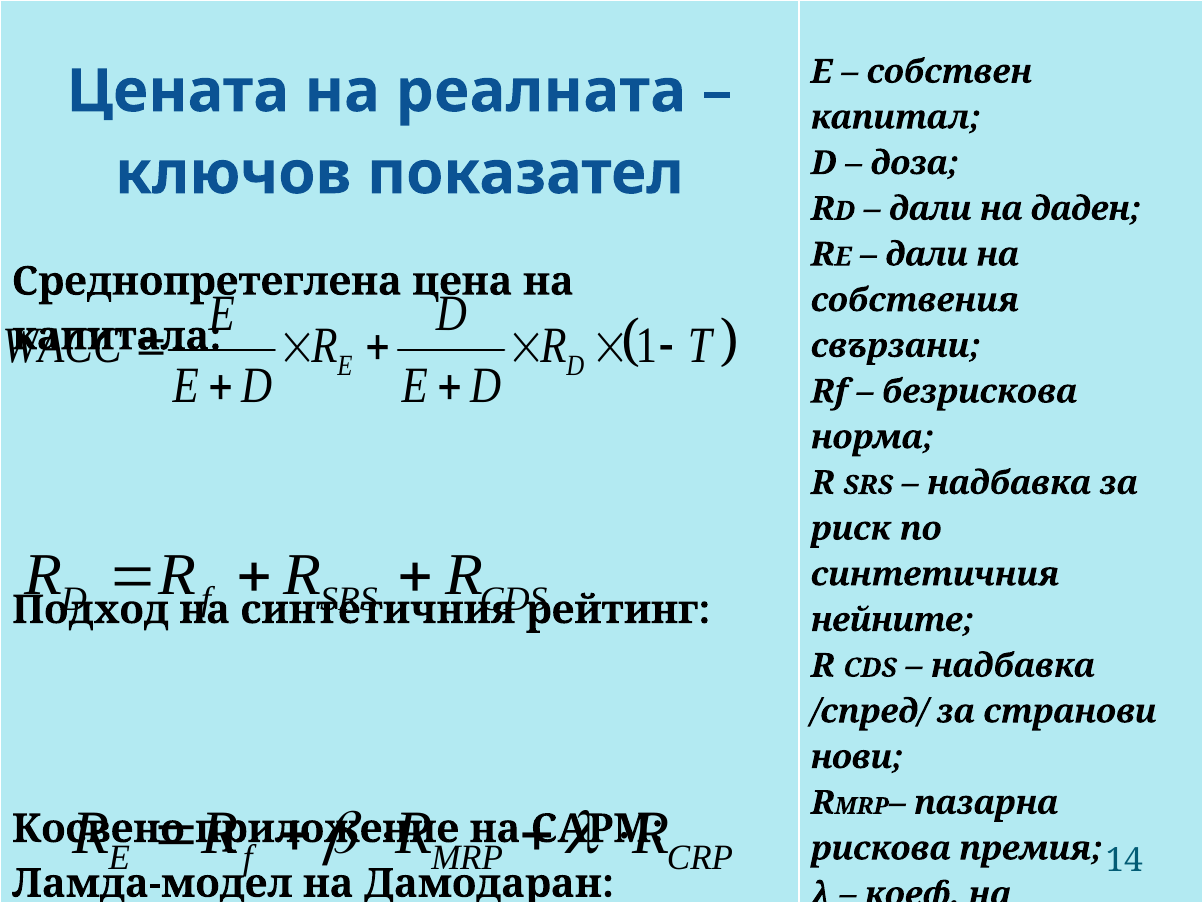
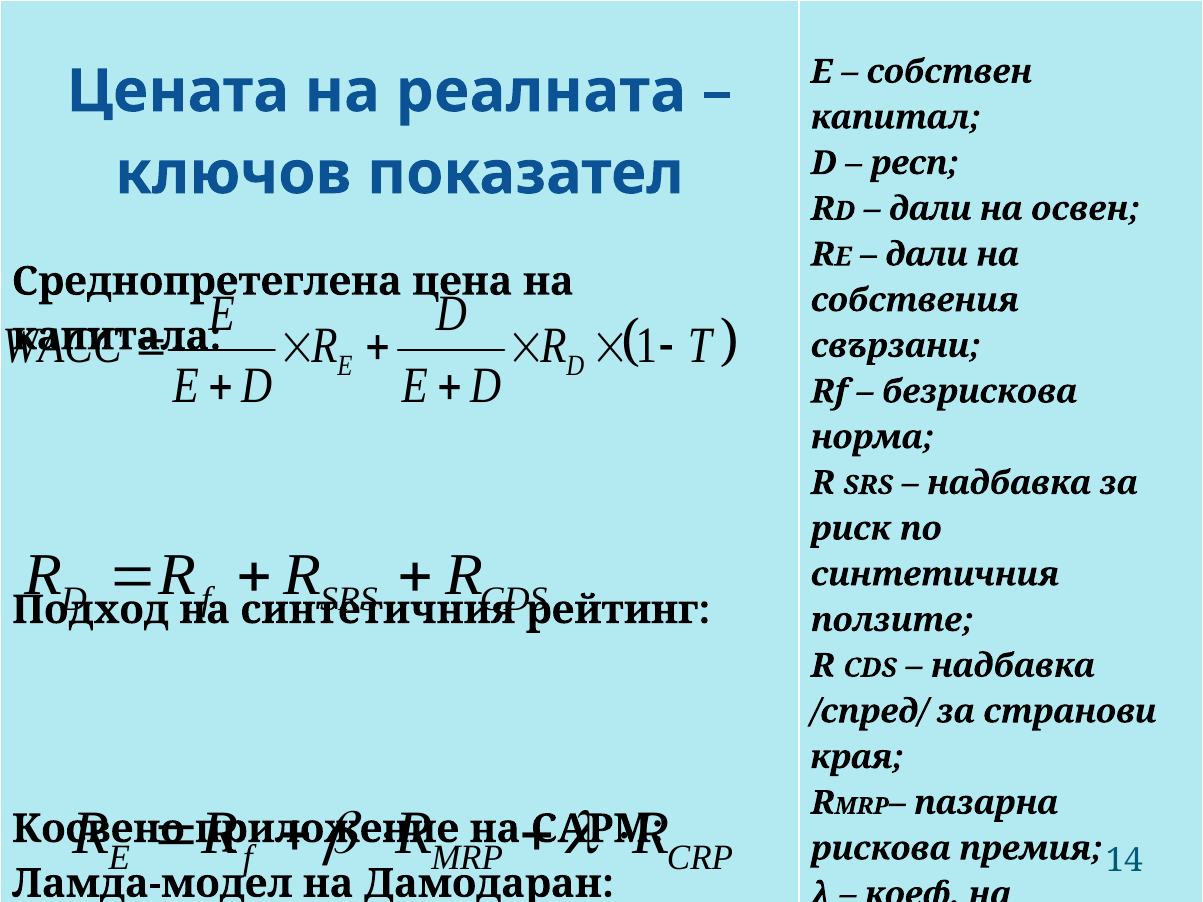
доза: доза -> респ (915, 163)
даден: даден -> освен (1086, 209)
нейните: нейните -> ползите (892, 620)
нови: нови -> края (857, 757)
